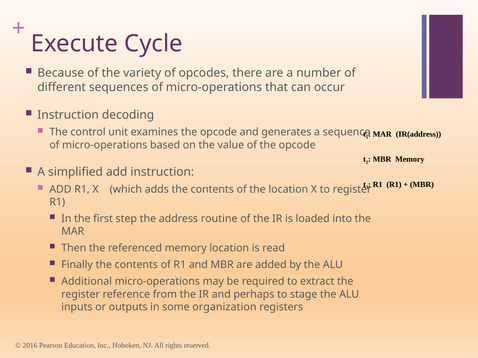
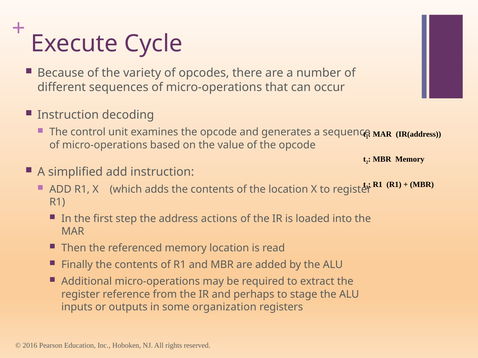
routine: routine -> actions (219, 219)
